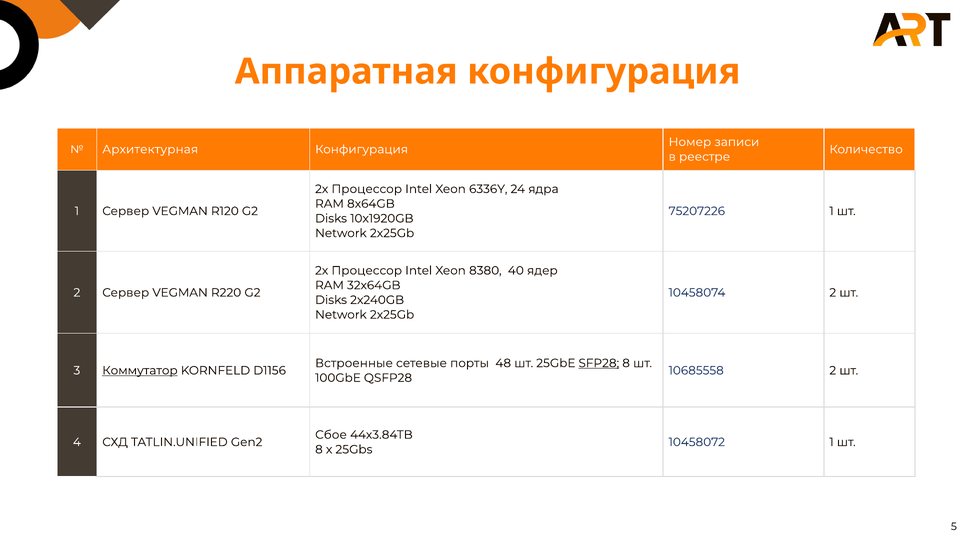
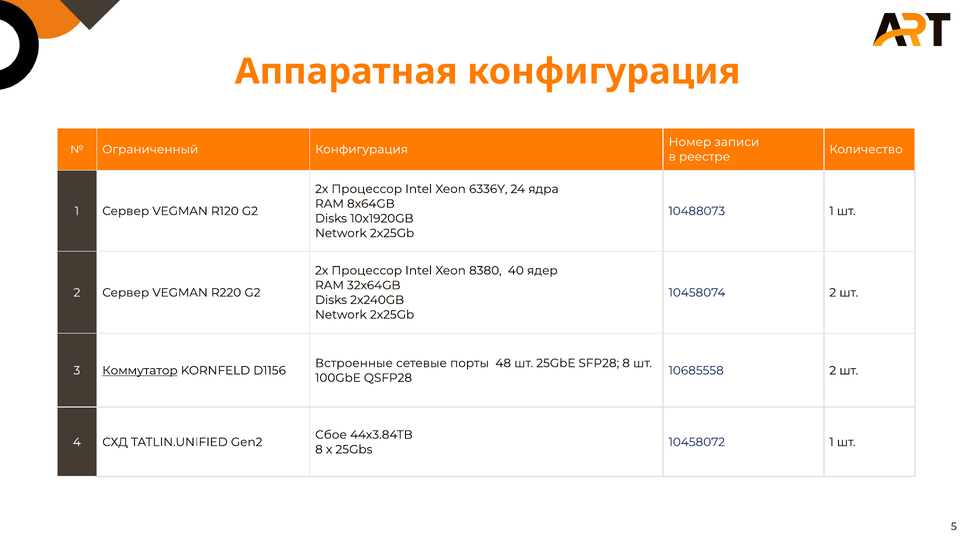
Архитектурная: Архитектурная -> Ограниченный (150, 149)
75207226: 75207226 -> 10488073 (697, 211)
SFP28 underline: present -> none (599, 363)
